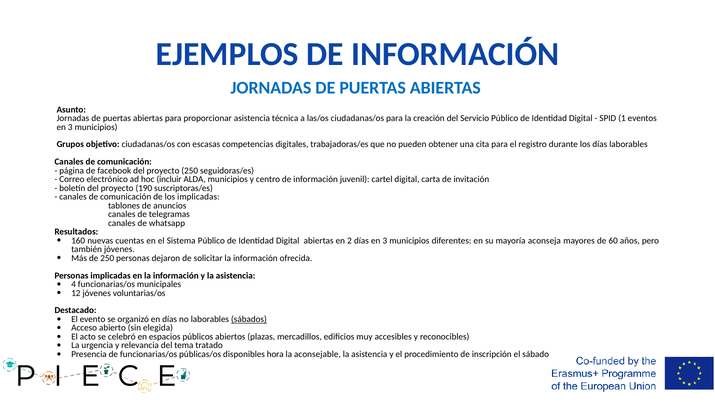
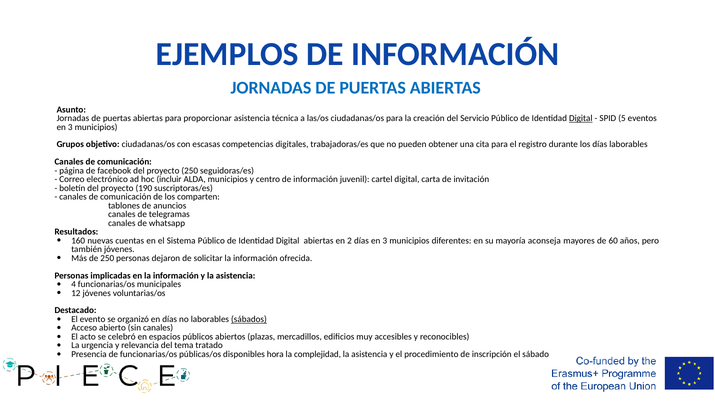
Digital underline: none -> present (581, 118)
1: 1 -> 5 (622, 118)
los implicadas: implicadas -> comparten (198, 197)
sin elegida: elegida -> canales (158, 328)
aconsejable: aconsejable -> complejidad (317, 354)
